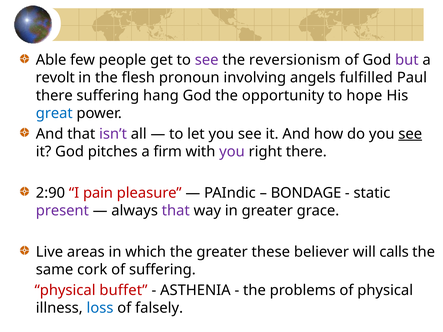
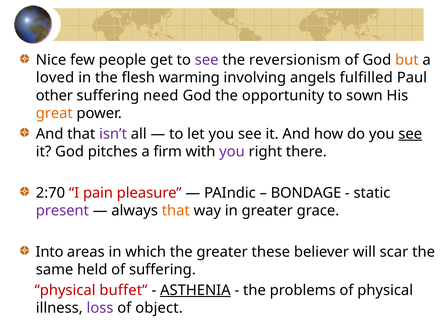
Able: Able -> Nice (51, 60)
but colour: purple -> orange (407, 60)
revolt: revolt -> loved (55, 78)
pronoun: pronoun -> warming (189, 78)
there: there -> other (54, 96)
hang: hang -> need (161, 96)
hope: hope -> sown (364, 96)
great colour: blue -> orange (54, 113)
2:90: 2:90 -> 2:70 (50, 193)
that colour: purple -> orange (176, 211)
Live: Live -> Into (50, 252)
calls: calls -> scar (394, 252)
cork: cork -> held (92, 270)
ASTHENIA underline: none -> present (195, 290)
loss colour: blue -> purple (100, 308)
falsely: falsely -> object (159, 308)
